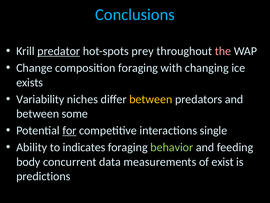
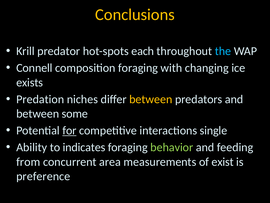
Conclusions colour: light blue -> yellow (135, 15)
predator underline: present -> none (59, 51)
prey: prey -> each (143, 51)
the colour: pink -> light blue (223, 51)
Change: Change -> Connell (34, 68)
Variability: Variability -> Predation (40, 99)
body: body -> from (28, 161)
data: data -> area (110, 161)
predictions: predictions -> preference (43, 176)
